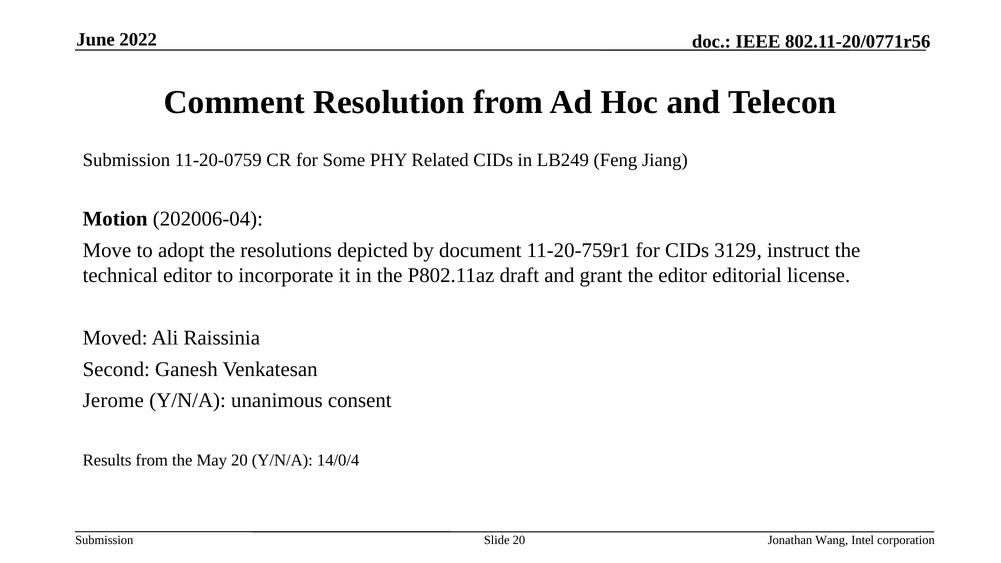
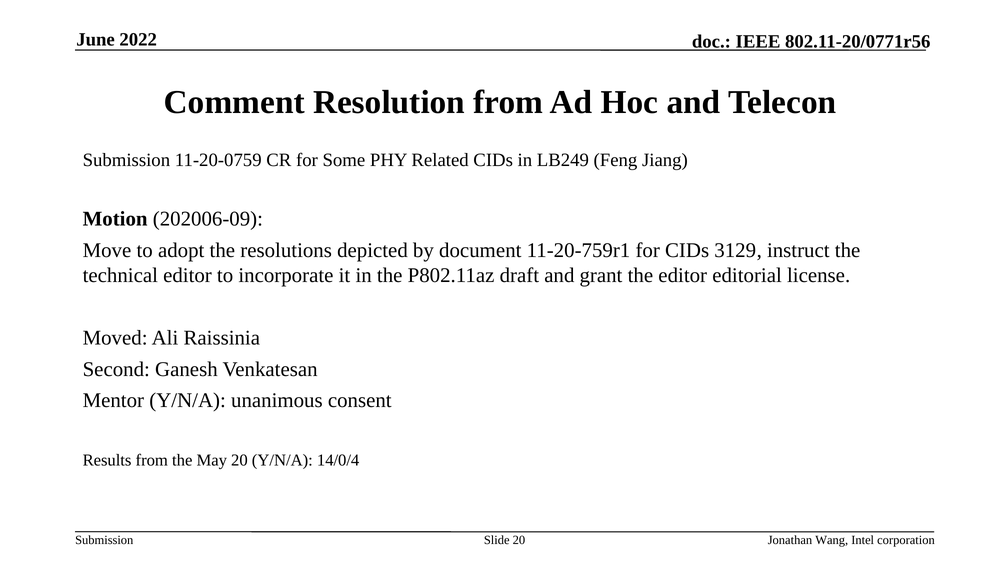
202006-04: 202006-04 -> 202006-09 (208, 219)
Jerome: Jerome -> Mentor (113, 401)
